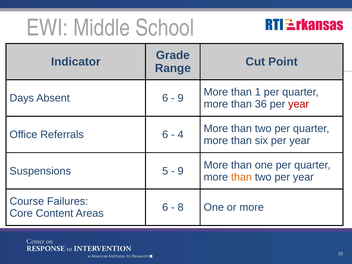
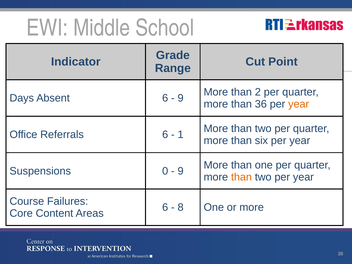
1: 1 -> 2 (258, 92)
year colour: red -> orange (299, 104)
4: 4 -> 1 (181, 135)
5: 5 -> 0 (165, 171)
